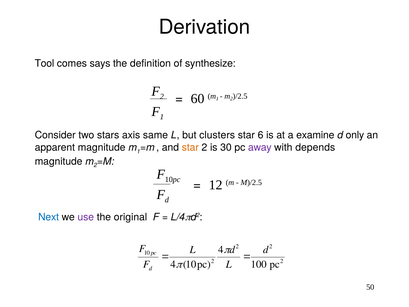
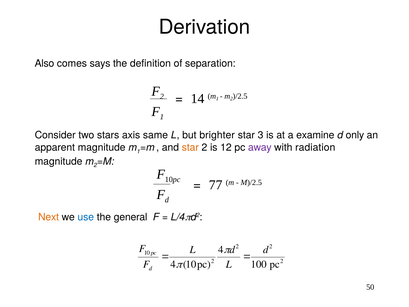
Tool: Tool -> Also (44, 63)
synthesize: synthesize -> separation (210, 63)
60: 60 -> 14 (198, 98)
clusters: clusters -> brighter (217, 135)
6: 6 -> 3 (261, 135)
30: 30 -> 12 (226, 147)
depends: depends -> radiation (315, 147)
12: 12 -> 77 (216, 185)
Next colour: blue -> orange (49, 217)
use colour: purple -> blue (86, 217)
original: original -> general (131, 217)
